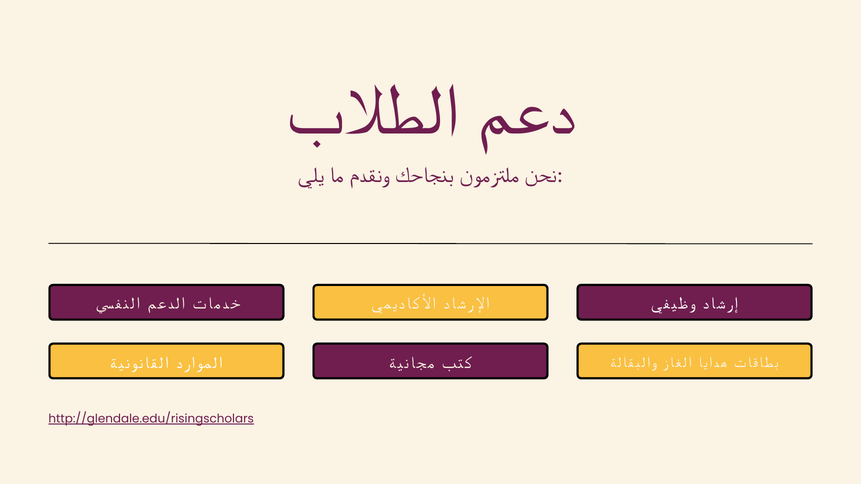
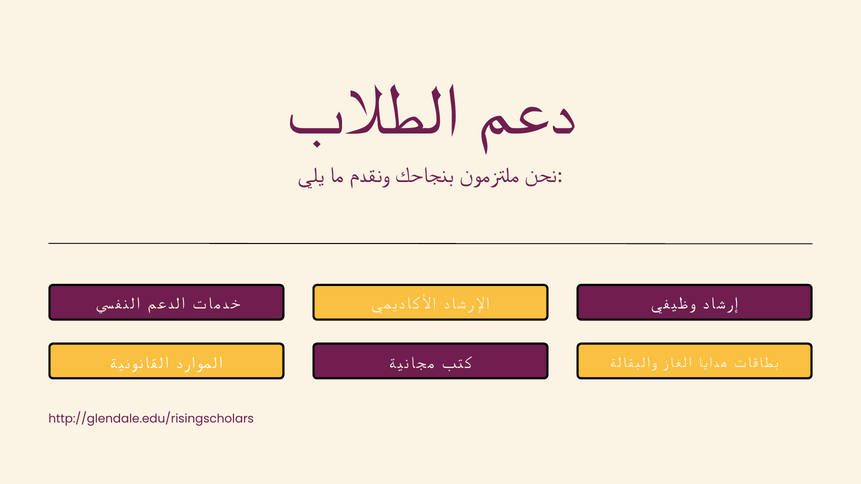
http://glendale.edu/risingscholars underline: present -> none (151, 419)
